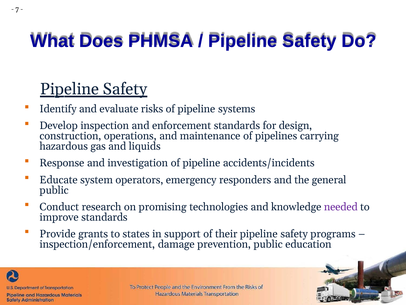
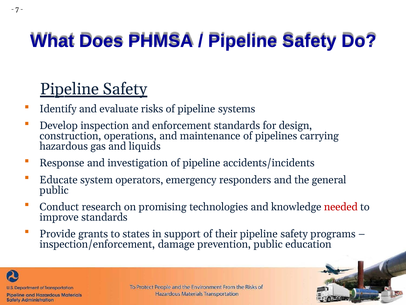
needed colour: purple -> red (341, 207)
